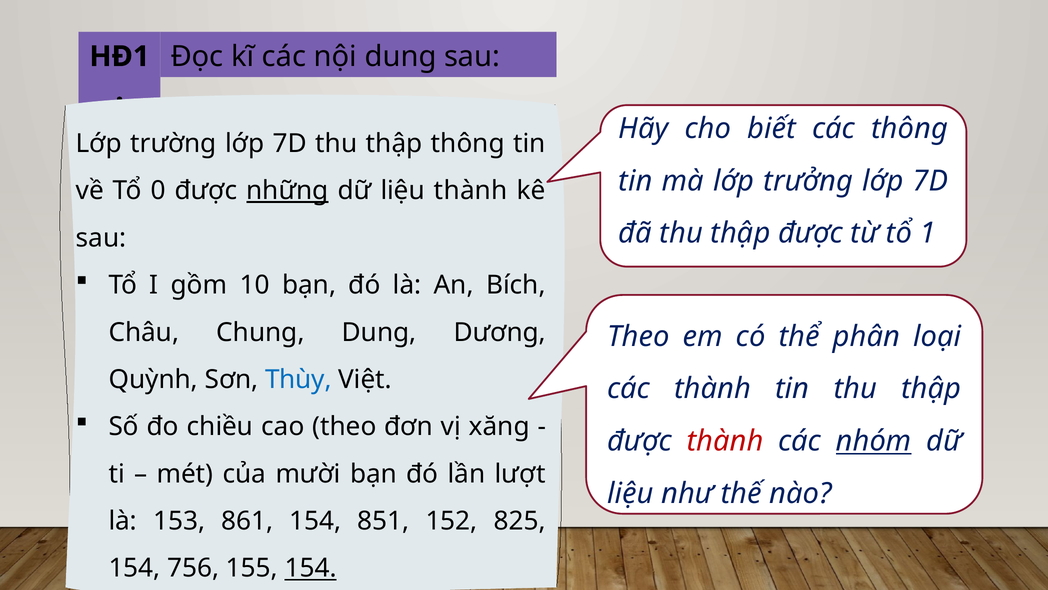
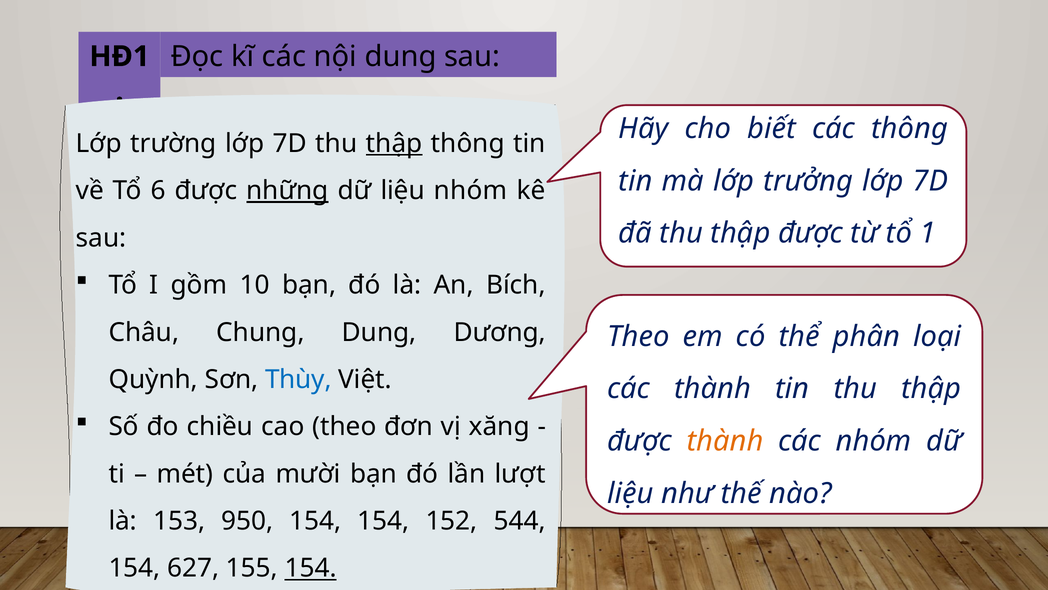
thập underline: none -> present (394, 143)
0: 0 -> 6 (158, 191)
liệu thành: thành -> nhóm (471, 191)
thành colour: red -> orange (725, 441)
nhóm underline: present -> none (874, 441)
861: 861 -> 950 (247, 521)
154 851: 851 -> 154 (383, 521)
825: 825 -> 544 (520, 521)
756: 756 -> 627 (193, 568)
